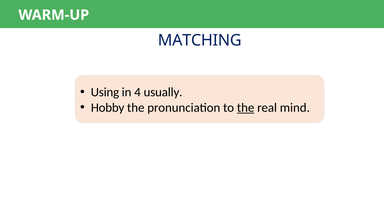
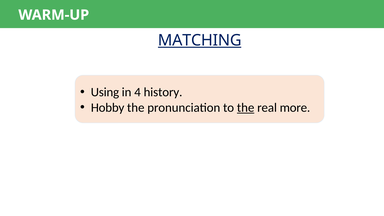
MATCHING underline: none -> present (200, 40)
usually: usually -> history (163, 92)
mind: mind -> more (295, 108)
